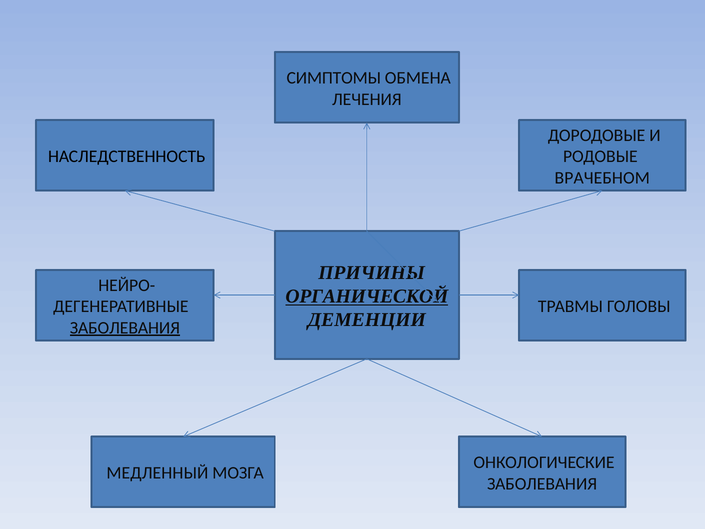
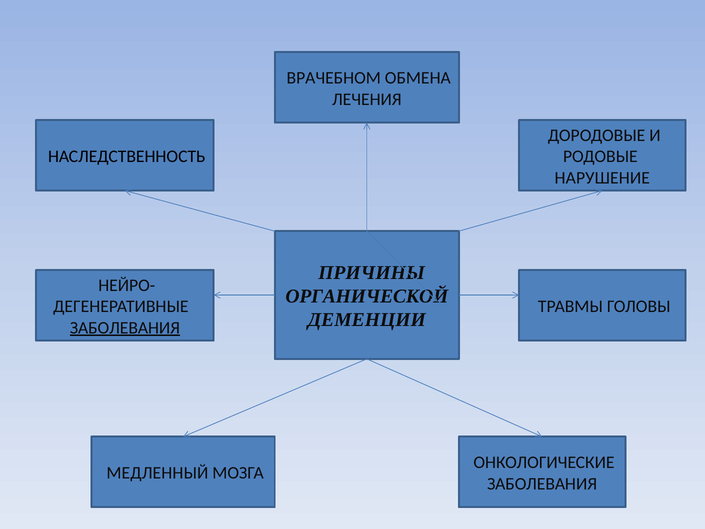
СИМПТОМЫ: СИМПТОМЫ -> ВРАЧЕБНОМ (334, 78)
ВРАЧЕБНОМ: ВРАЧЕБНОМ -> НАРУШЕНИЕ (602, 178)
ОРГАНИЧЕСКОЙ underline: present -> none (367, 296)
